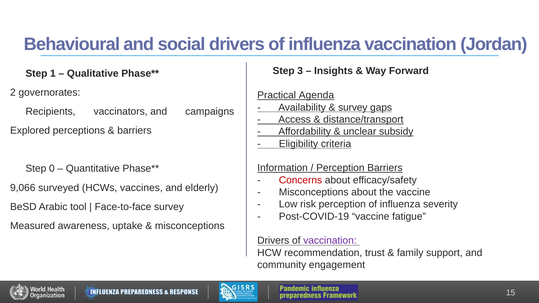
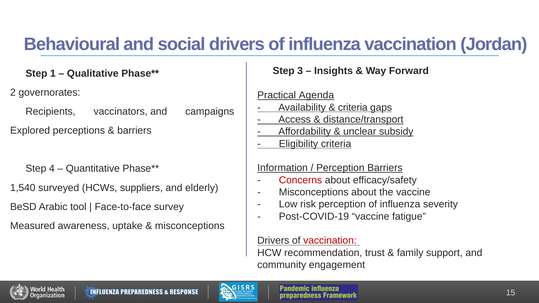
survey: survey -> criteria (353, 107)
0: 0 -> 4 (52, 169)
9,066: 9,066 -> 1,540 (23, 188)
vaccines: vaccines -> suppliers (141, 188)
vaccination colour: purple -> red (330, 241)
